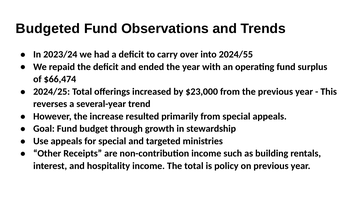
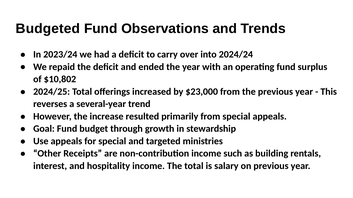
2024/55: 2024/55 -> 2024/24 (236, 55)
$66,474: $66,474 -> $10,802 (60, 79)
policy: policy -> salary (226, 166)
